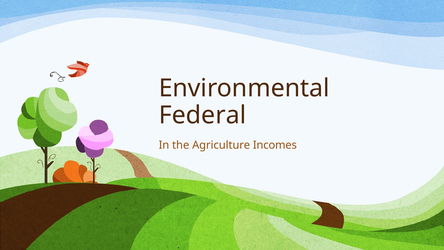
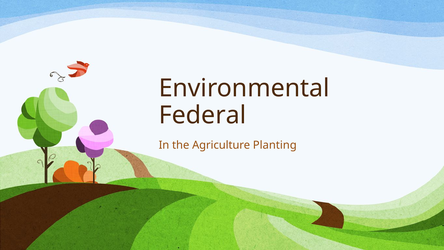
Incomes: Incomes -> Planting (275, 145)
